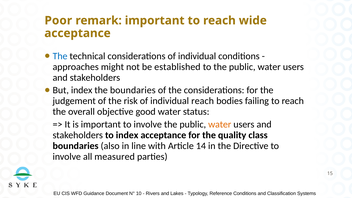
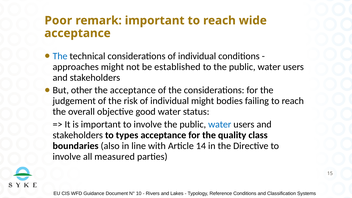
But index: index -> other (82, 90)
the boundaries: boundaries -> acceptance (133, 90)
individual reach: reach -> might (203, 101)
water colour: orange -> blue (220, 124)
to index: index -> types (127, 135)
